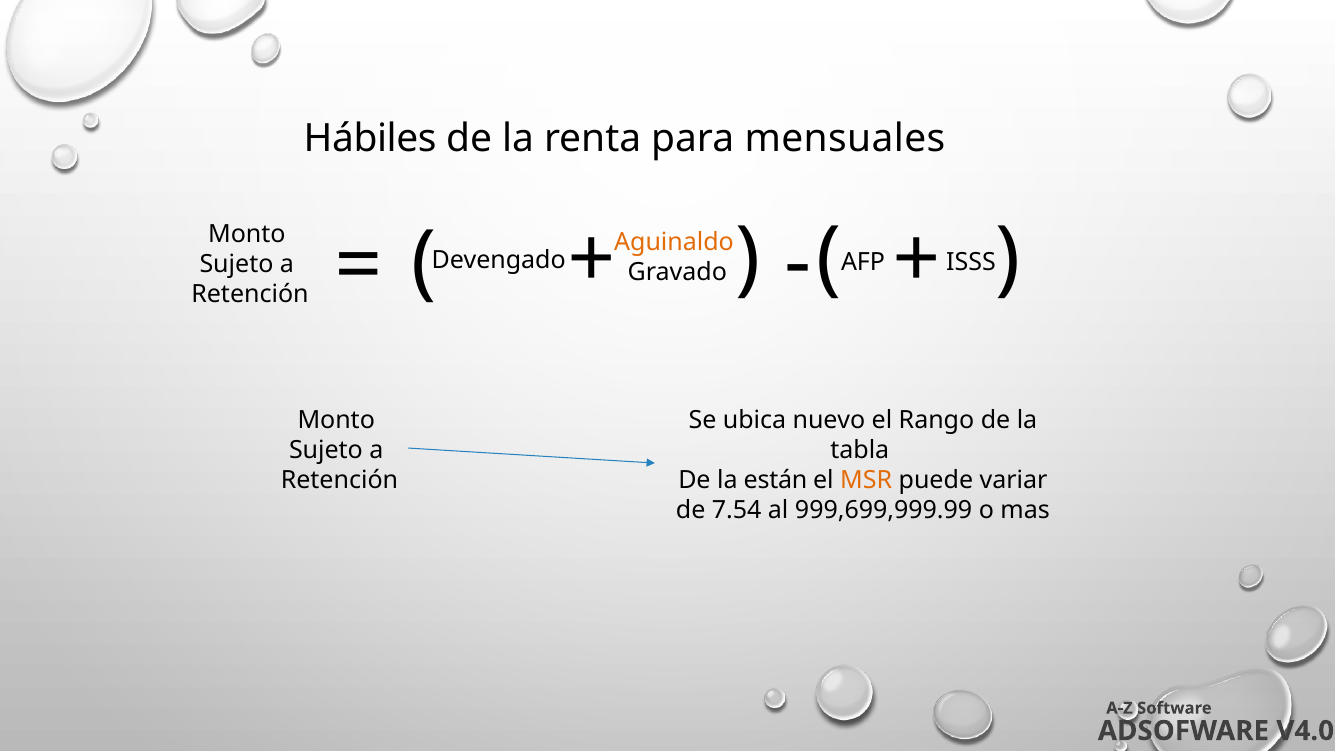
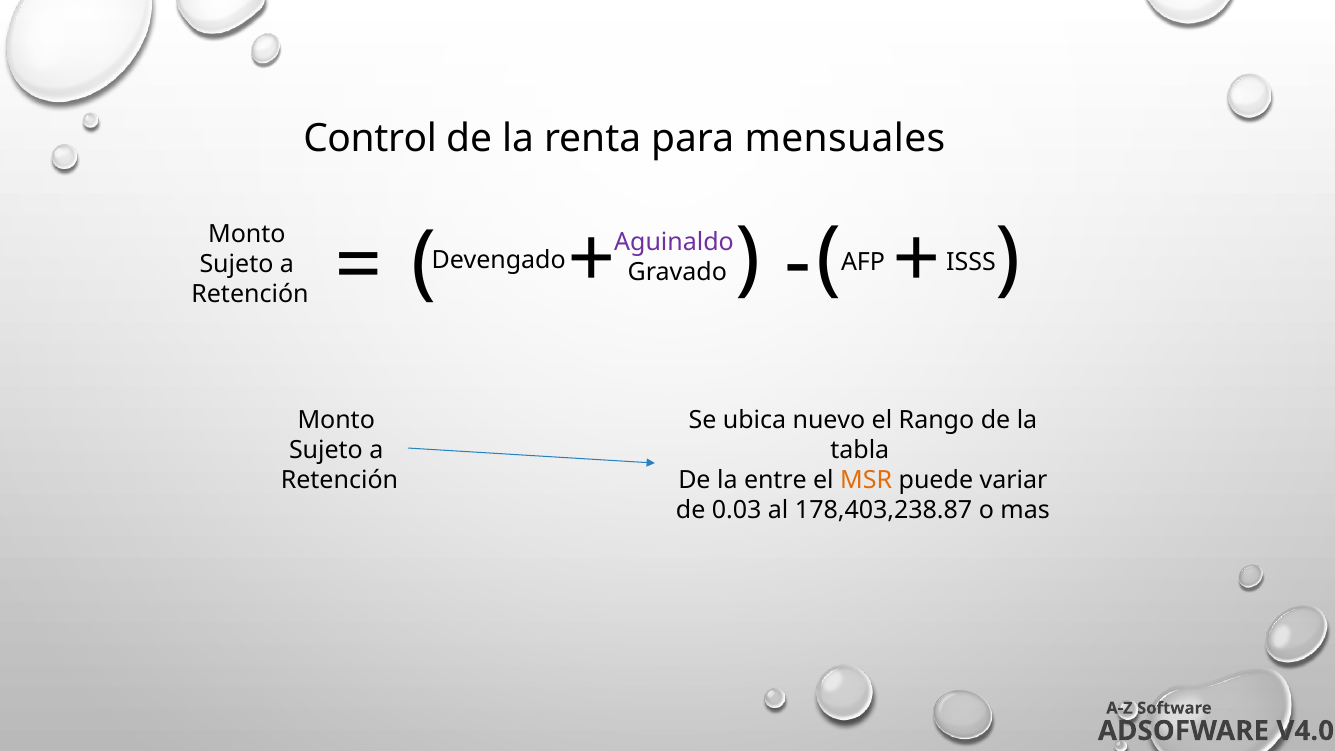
Hábiles: Hábiles -> Control (370, 139)
Aguinaldo colour: orange -> purple (674, 242)
están: están -> entre (775, 480)
7.54: 7.54 -> 0.03 (737, 510)
999,699,999.99: 999,699,999.99 -> 178,403,238.87 (884, 510)
